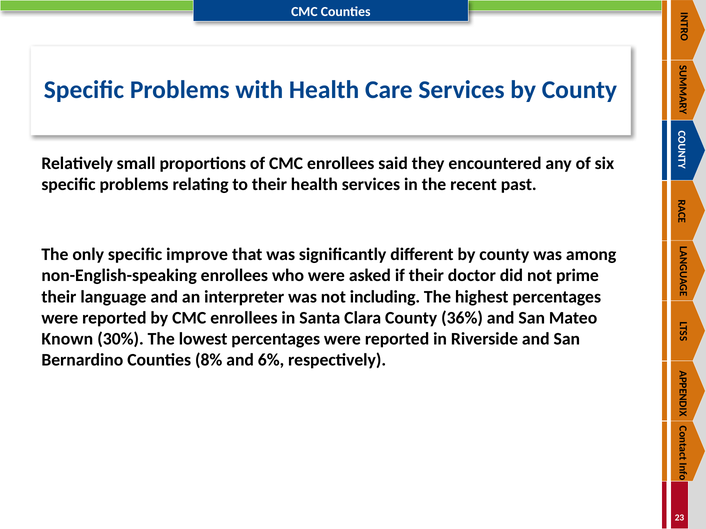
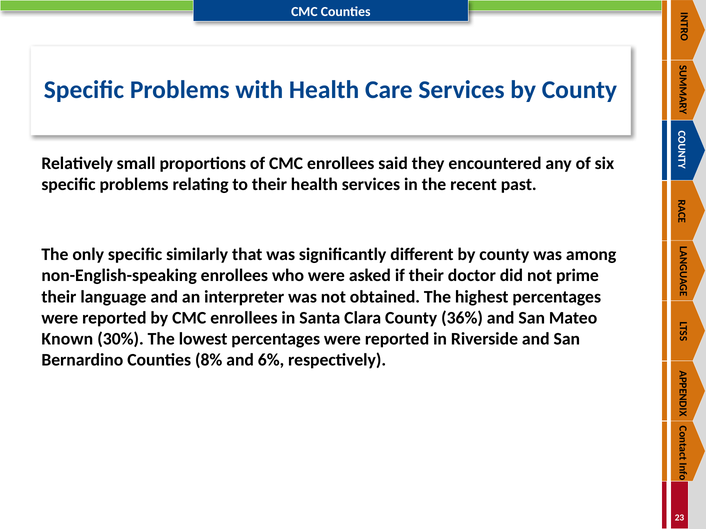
improve: improve -> similarly (197, 255)
including: including -> obtained (385, 297)
